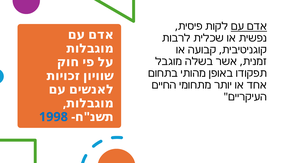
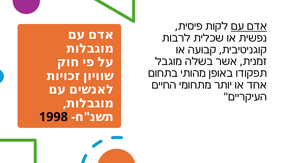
1998 colour: blue -> black (53, 117)
